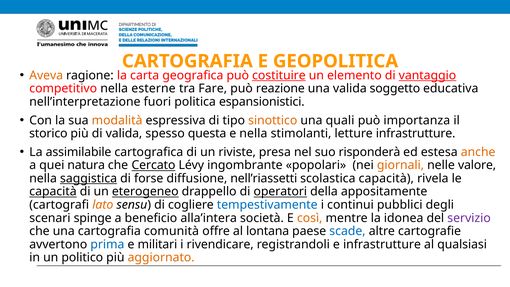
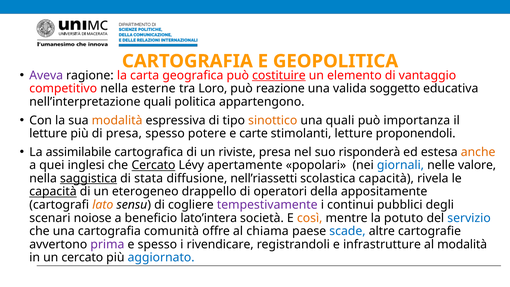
Aveva colour: orange -> purple (46, 75)
vantaggio underline: present -> none (427, 75)
Fare: Fare -> Loro (213, 89)
nell’interpretazione fuori: fuori -> quali (157, 102)
espansionistici: espansionistici -> appartengono (262, 102)
storico: storico -> letture (48, 133)
di valida: valida -> presa (124, 133)
questa: questa -> potere (207, 133)
e nella: nella -> carte (254, 133)
letture infrastrutture: infrastrutture -> proponendoli (416, 133)
natura: natura -> inglesi (86, 165)
ingombrante: ingombrante -> apertamente (245, 165)
giornali colour: orange -> blue (400, 165)
forse: forse -> stata (149, 178)
eterogeneo underline: present -> none (145, 192)
operatori underline: present -> none (280, 192)
tempestivamente colour: blue -> purple (267, 205)
spinge: spinge -> noiose (93, 218)
alla’intera: alla’intera -> lato’intera (209, 218)
idonea: idonea -> potuto (404, 218)
servizio colour: purple -> blue (469, 218)
lontana: lontana -> chiama (268, 231)
prima colour: blue -> purple (107, 244)
e militari: militari -> spesso (157, 244)
al qualsiasi: qualsiasi -> modalità (462, 244)
un politico: politico -> cercato (82, 257)
aggiornato colour: orange -> blue (161, 257)
